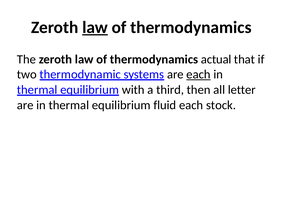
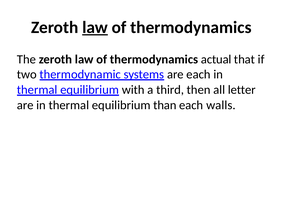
each underline: present -> none (198, 74)
fluid: fluid -> than (165, 105)
stock: stock -> walls (221, 105)
